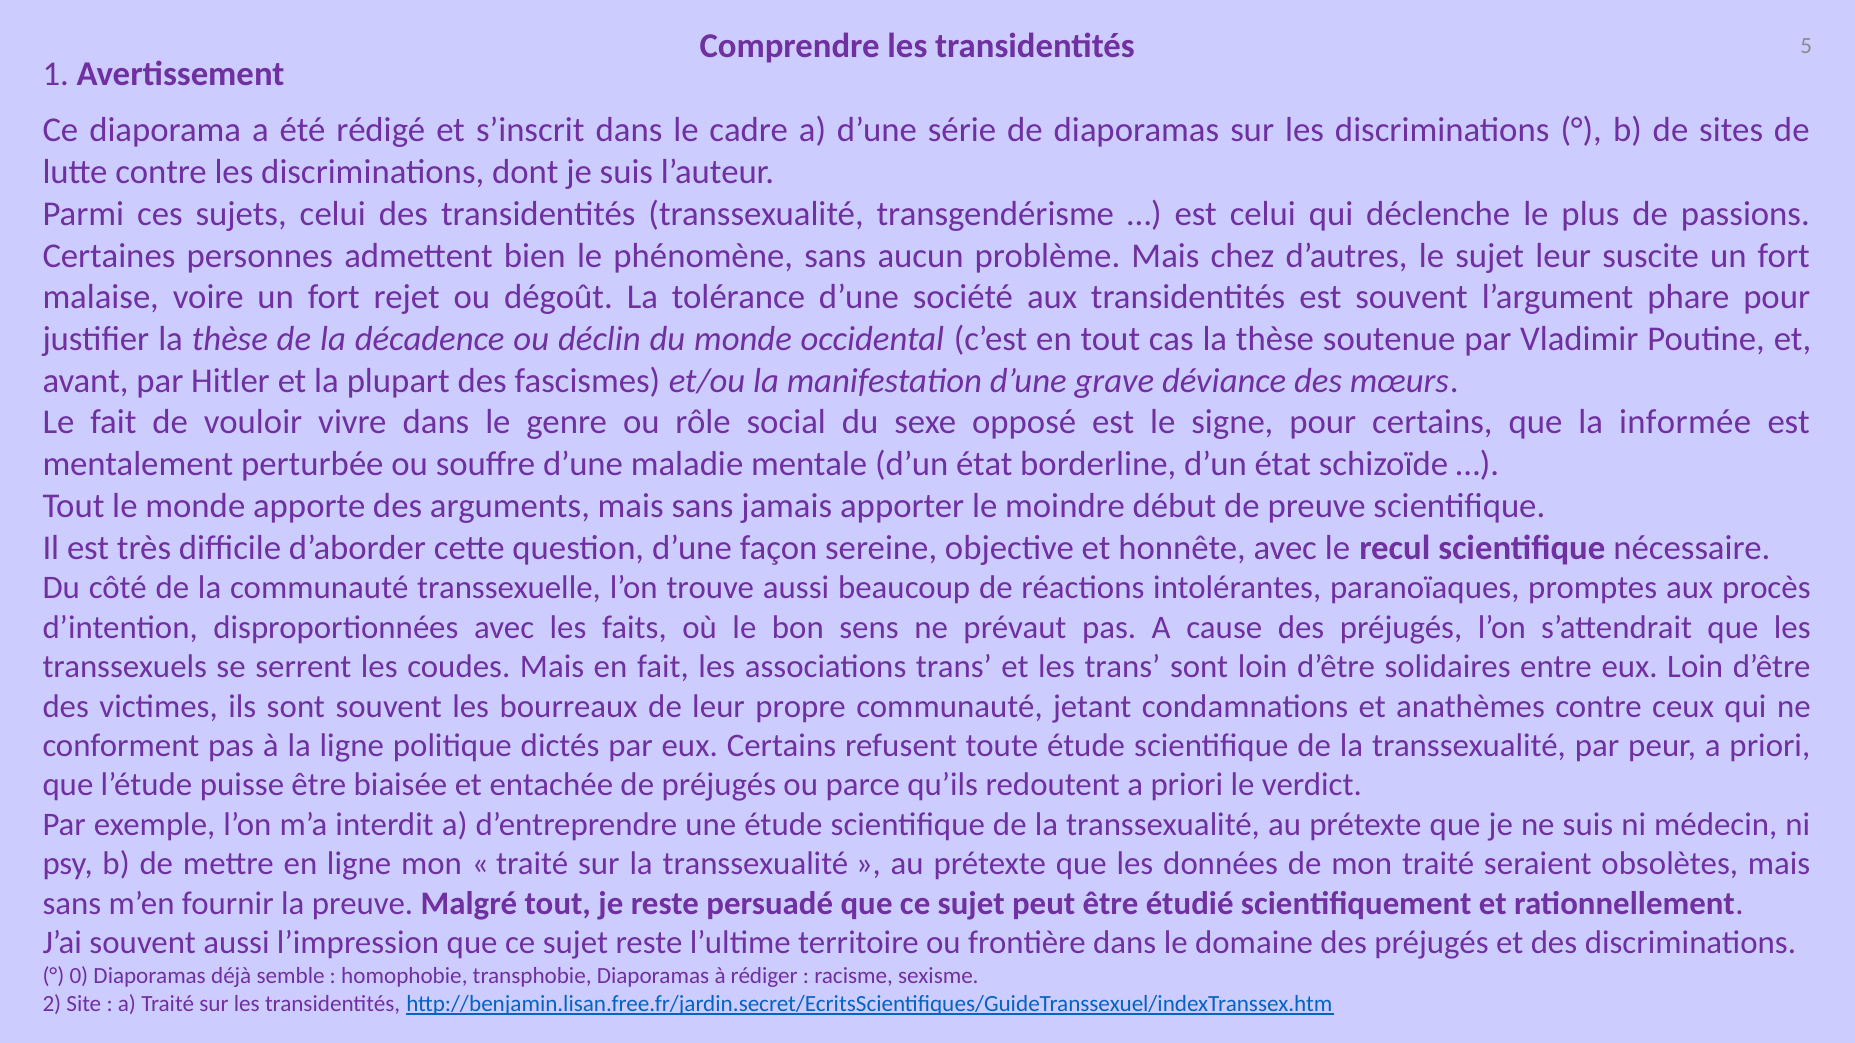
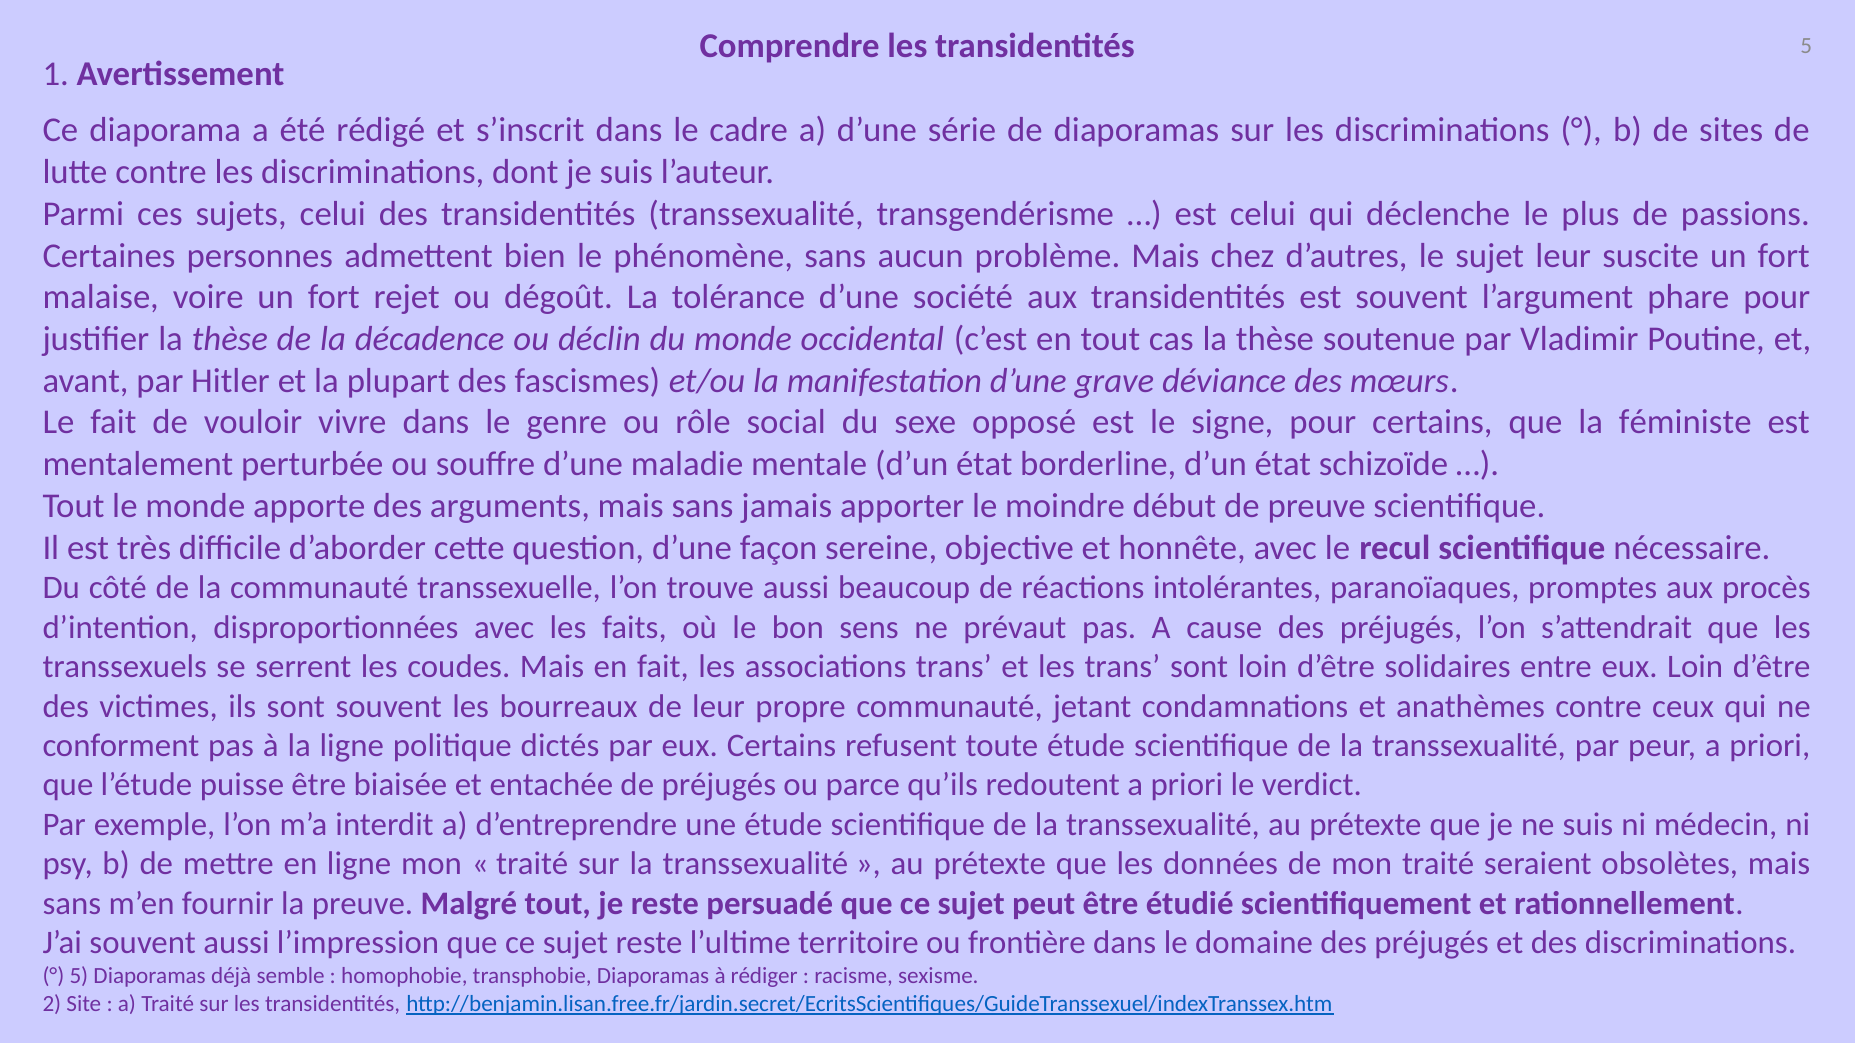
informée: informée -> féministe (1685, 423)
0: 0 -> 5 (79, 976)
